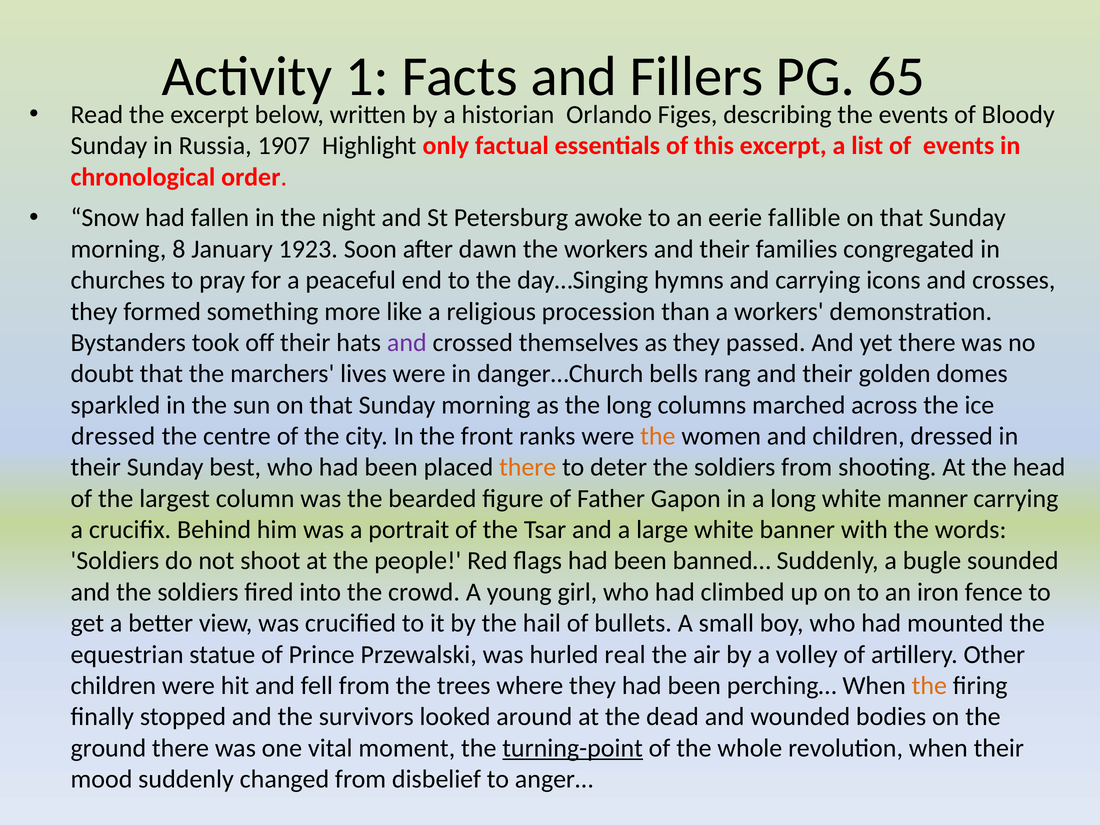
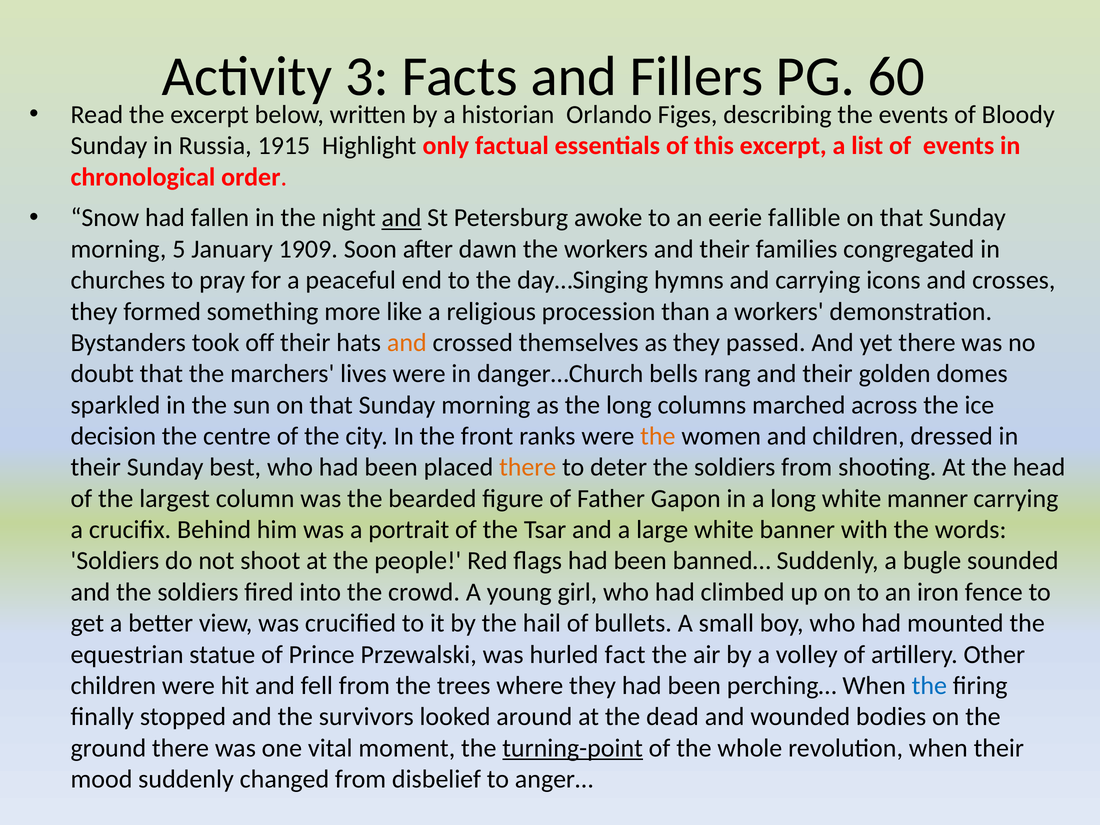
1: 1 -> 3 (367, 76)
65: 65 -> 60 (896, 76)
1907: 1907 -> 1915 (284, 146)
and underline: none -> present (402, 218)
8: 8 -> 5 (179, 249)
1923: 1923 -> 1909 (308, 249)
and colour: purple -> orange (407, 343)
dressed: dressed -> decision (113, 436)
real: real -> fact (625, 654)
the colour: orange -> blue (929, 686)
